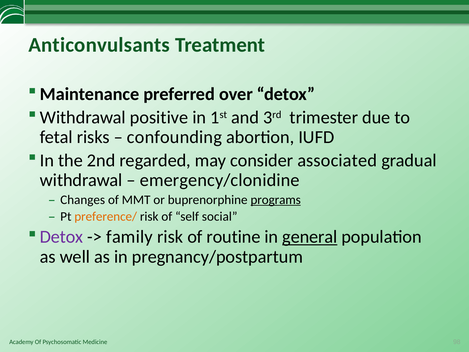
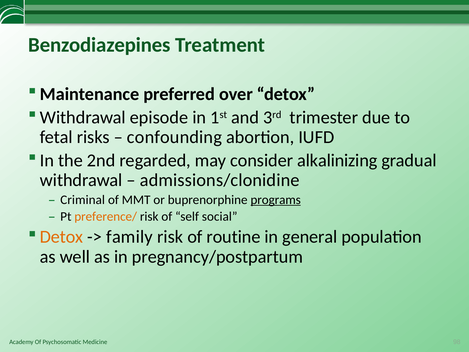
Anticonvulsants: Anticonvulsants -> Benzodiazepines (99, 45)
positive: positive -> episode (159, 117)
associated: associated -> alkalinizing (337, 160)
emergency/clonidine: emergency/clonidine -> admissions/clonidine (220, 180)
Changes: Changes -> Criminal (83, 200)
Detox colour: purple -> orange (62, 237)
general underline: present -> none (310, 237)
